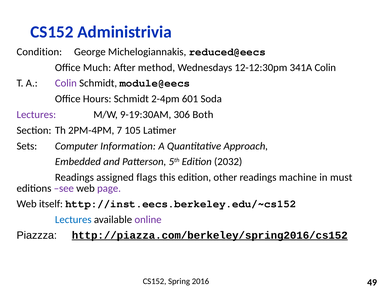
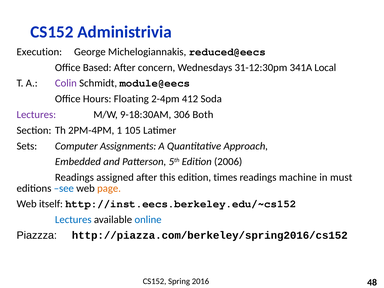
Condition: Condition -> Execution (39, 52)
Much: Much -> Based (97, 68)
method: method -> concern (157, 68)
12-12:30pm: 12-12:30pm -> 31-12:30pm (261, 68)
341A Colin: Colin -> Local (325, 68)
Hours Schmidt: Schmidt -> Floating (131, 99)
601: 601 -> 412 (190, 99)
9-19:30AM: 9-19:30AM -> 9-18:30AM (146, 115)
7: 7 -> 1 (119, 130)
Information: Information -> Assignments (128, 146)
2032: 2032 -> 2006 (228, 162)
assigned flags: flags -> after (147, 177)
other: other -> times (225, 177)
see colour: purple -> blue (64, 188)
page colour: purple -> orange (109, 188)
online colour: purple -> blue (148, 220)
http://piazza.com/berkeley/spring2016/cs152 underline: present -> none (210, 235)
49: 49 -> 48 (372, 282)
